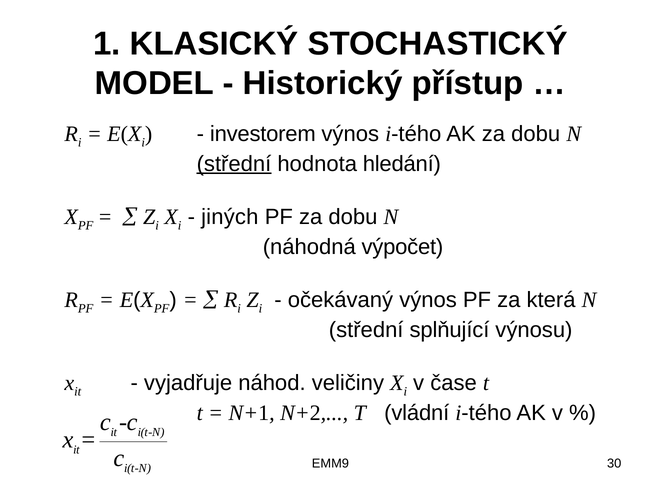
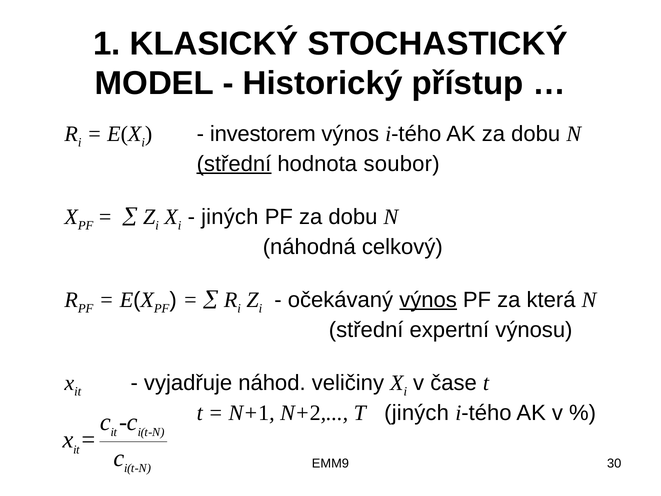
hledání: hledání -> soubor (402, 164)
výpočet: výpočet -> celkový (402, 247)
výnos underline: none -> present (428, 300)
splňující: splňující -> expertní (449, 330)
T vládní: vládní -> jiných (417, 413)
